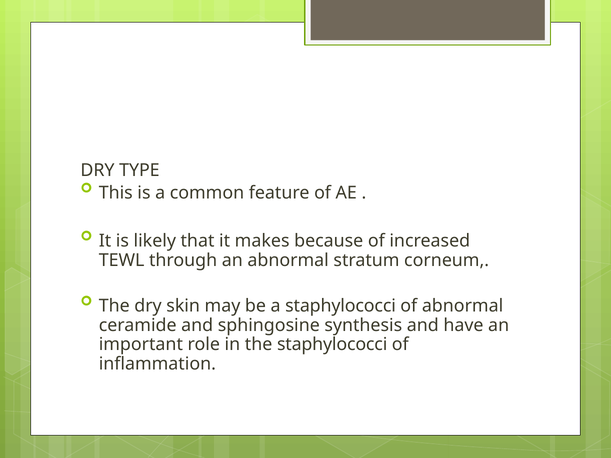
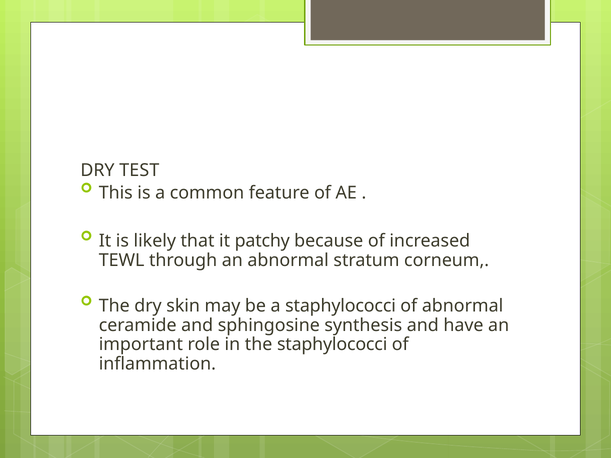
TYPE: TYPE -> TEST (139, 170)
makes: makes -> patchy (262, 241)
